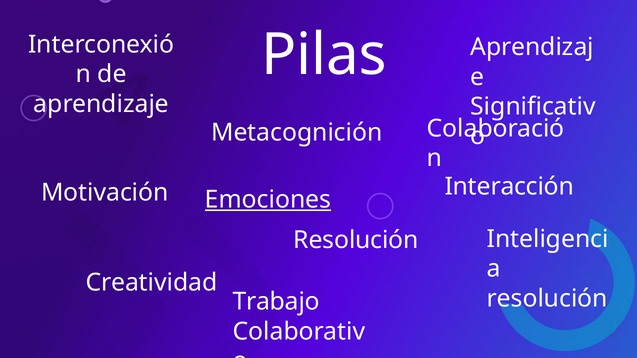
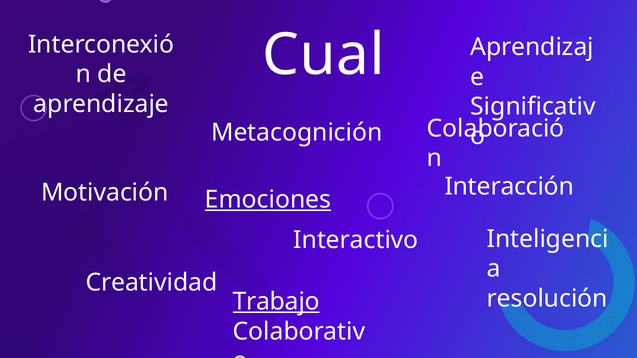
Pilas: Pilas -> Cual (323, 55)
Resolución: Resolución -> Interactivo (356, 240)
Trabajo underline: none -> present (276, 302)
